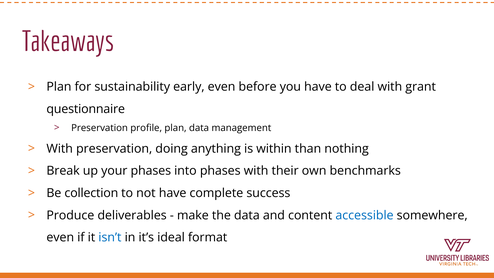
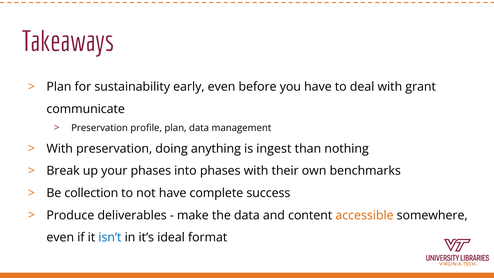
questionnaire: questionnaire -> communicate (86, 109)
within: within -> ingest (274, 149)
accessible colour: blue -> orange (365, 215)
